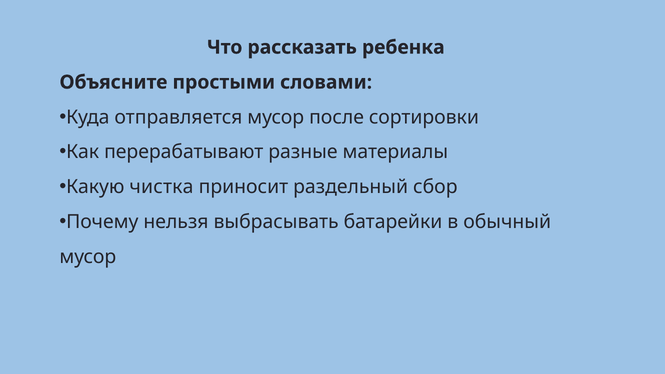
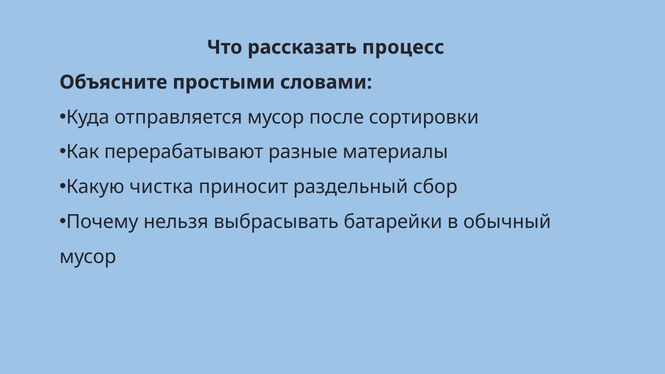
ребенка: ребенка -> процесс (403, 47)
